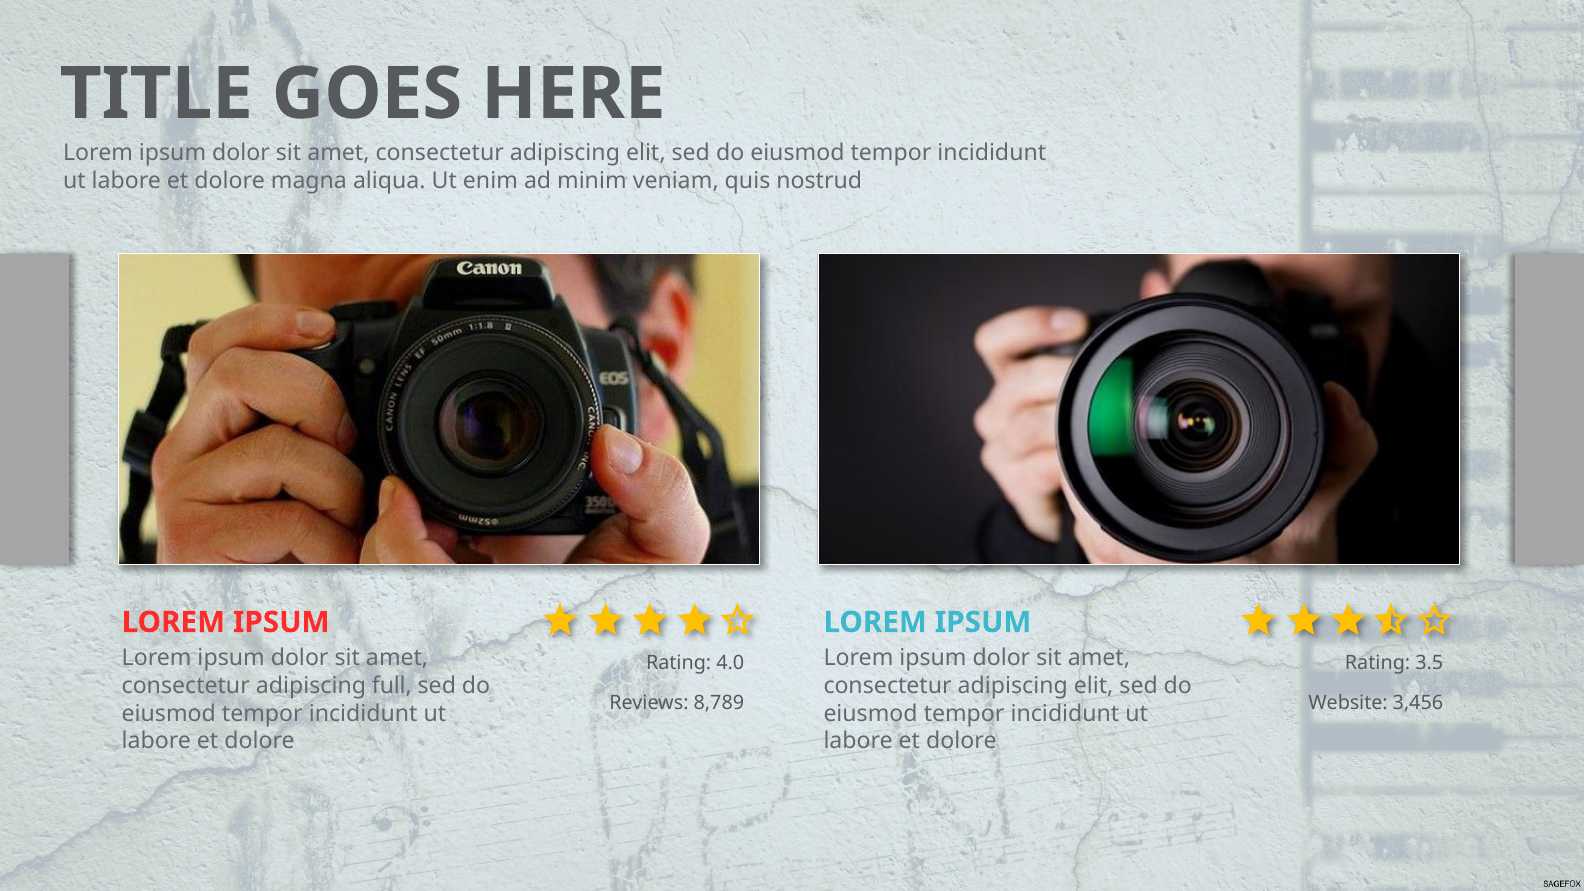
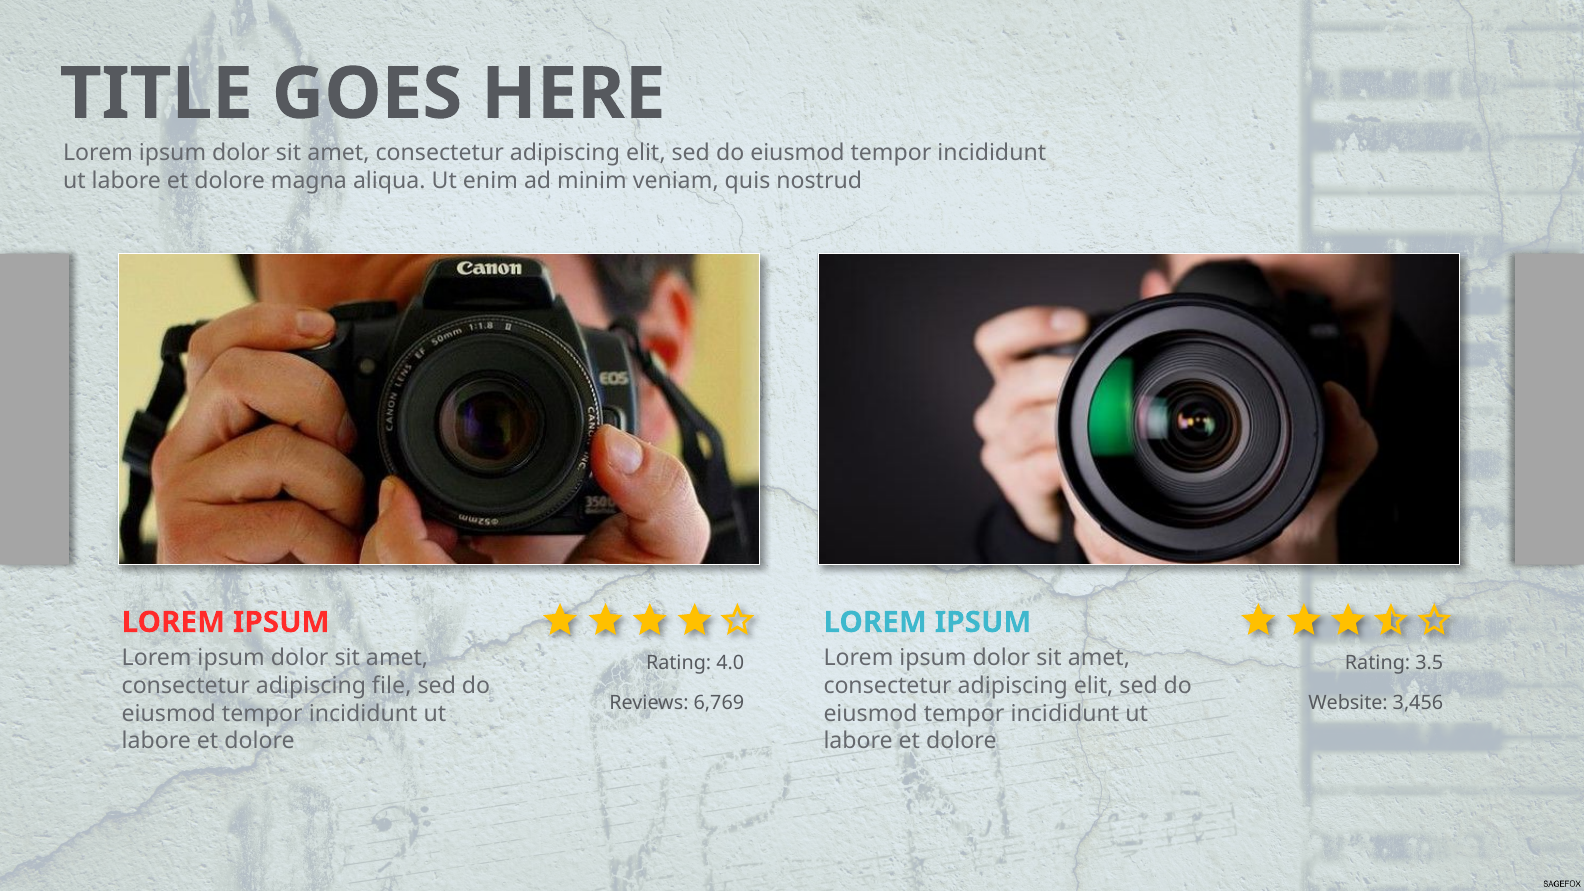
full: full -> file (392, 686)
8,789: 8,789 -> 6,769 (719, 702)
